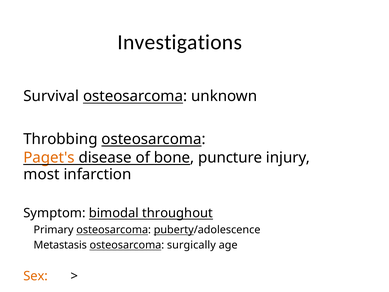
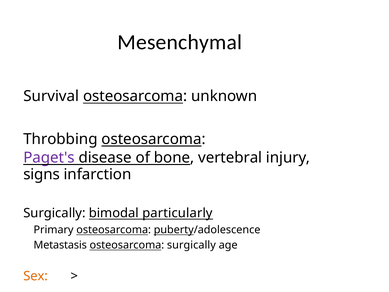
Investigations: Investigations -> Mesenchymal (180, 42)
Paget's colour: orange -> purple (49, 157)
puncture: puncture -> vertebral (230, 157)
most: most -> signs (42, 174)
Symptom: Symptom -> Surgically (54, 213)
throughout: throughout -> particularly (177, 213)
